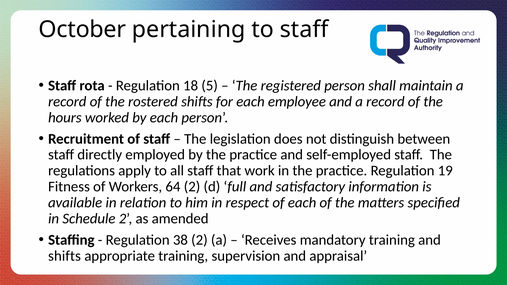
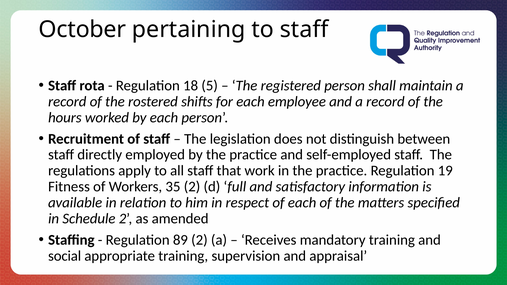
64: 64 -> 35 (173, 187)
38: 38 -> 89 (180, 240)
shifts: shifts -> social (65, 256)
